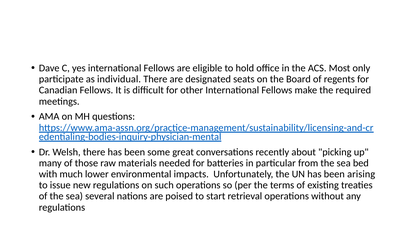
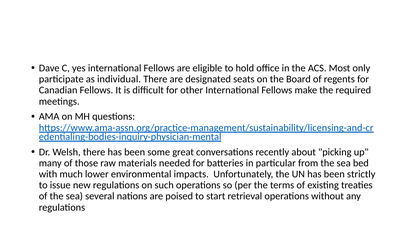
arising: arising -> strictly (361, 174)
